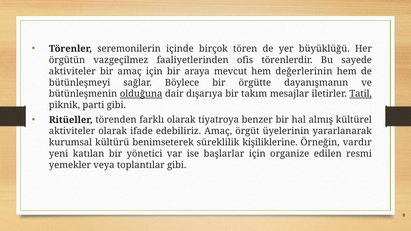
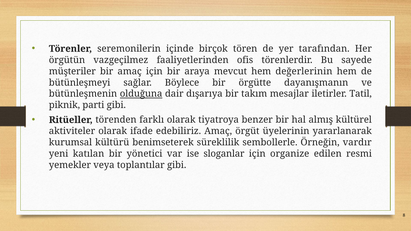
büyüklüğü: büyüklüğü -> tarafından (324, 49)
aktiviteler: aktiviteler -> müşteriler (72, 71)
Tatil underline: present -> none (361, 94)
kişiliklerine: kişiliklerine -> sembollerle (270, 143)
başlarlar: başlarlar -> sloganlar (224, 154)
